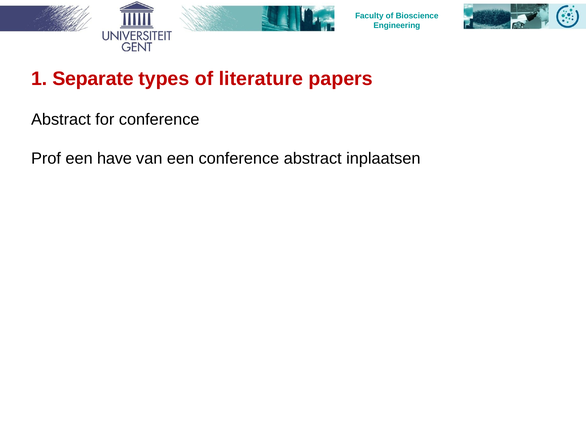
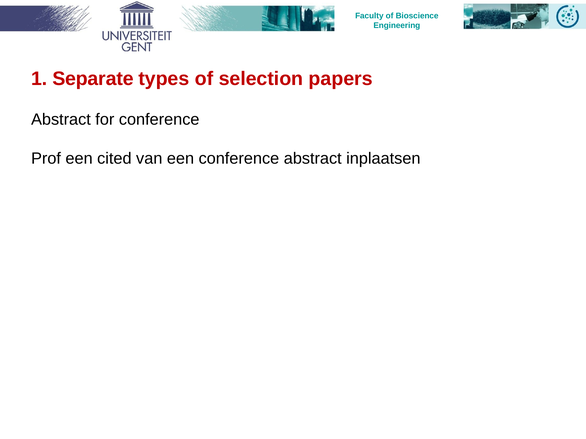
literature: literature -> selection (261, 79)
have: have -> cited (114, 159)
